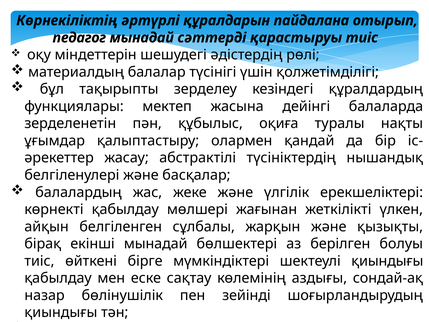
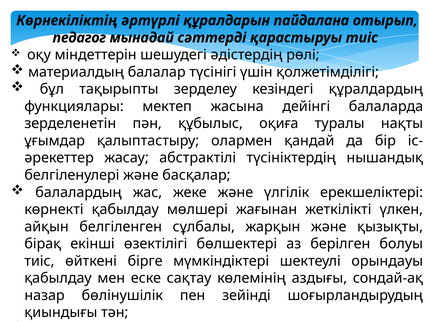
екінші мынадай: мынадай -> өзектілігі (156, 244)
шектеулі қиындығы: қиындығы -> орындауы (387, 261)
